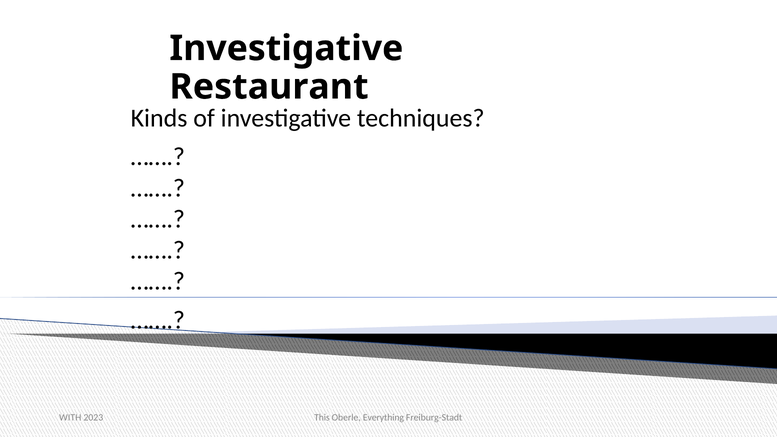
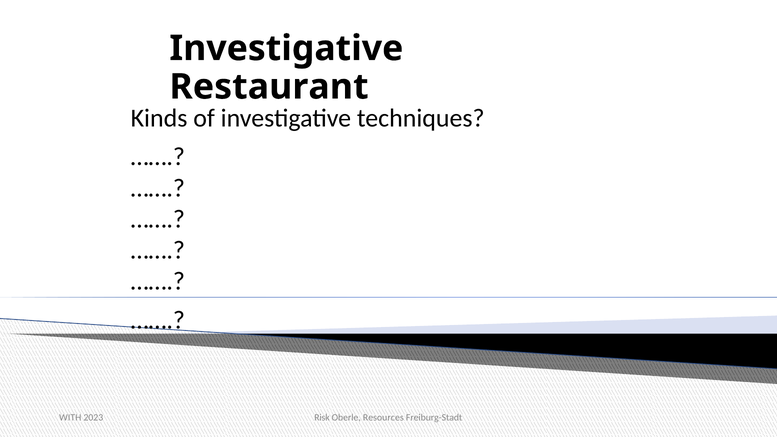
This: This -> Risk (322, 417)
Everything: Everything -> Resources (383, 417)
